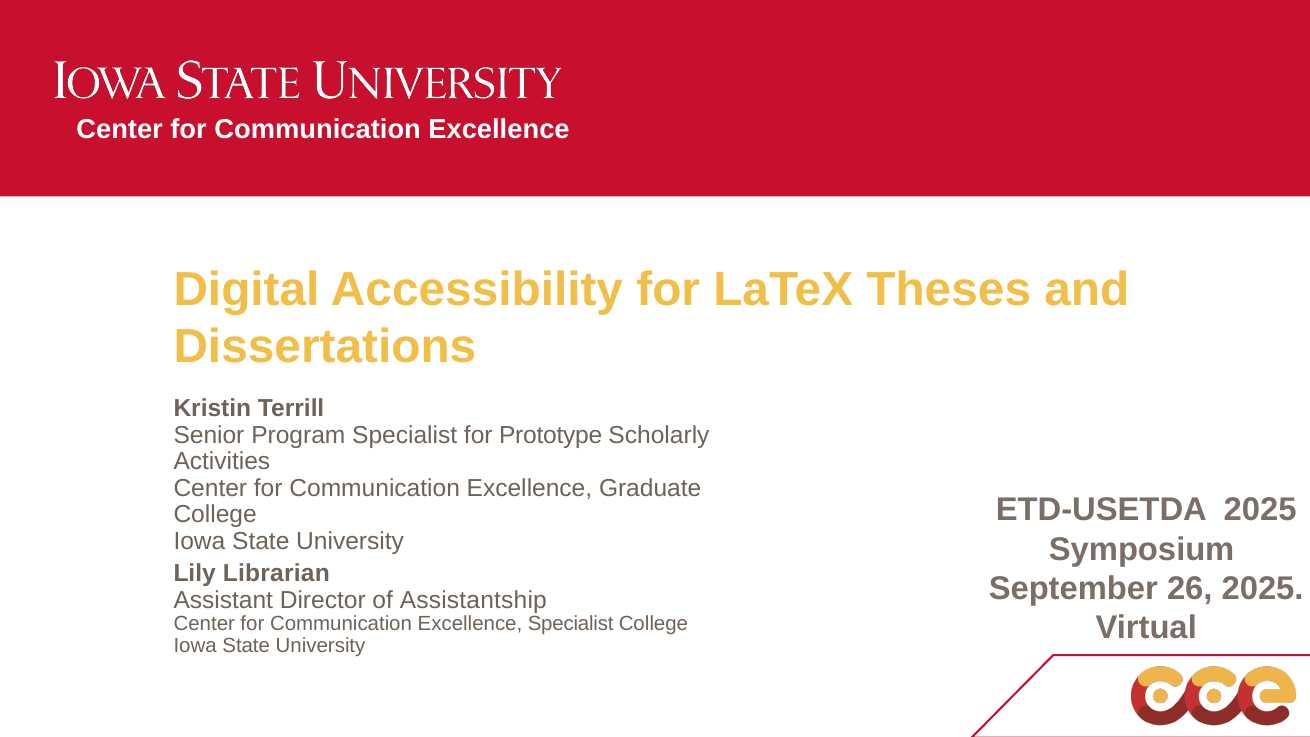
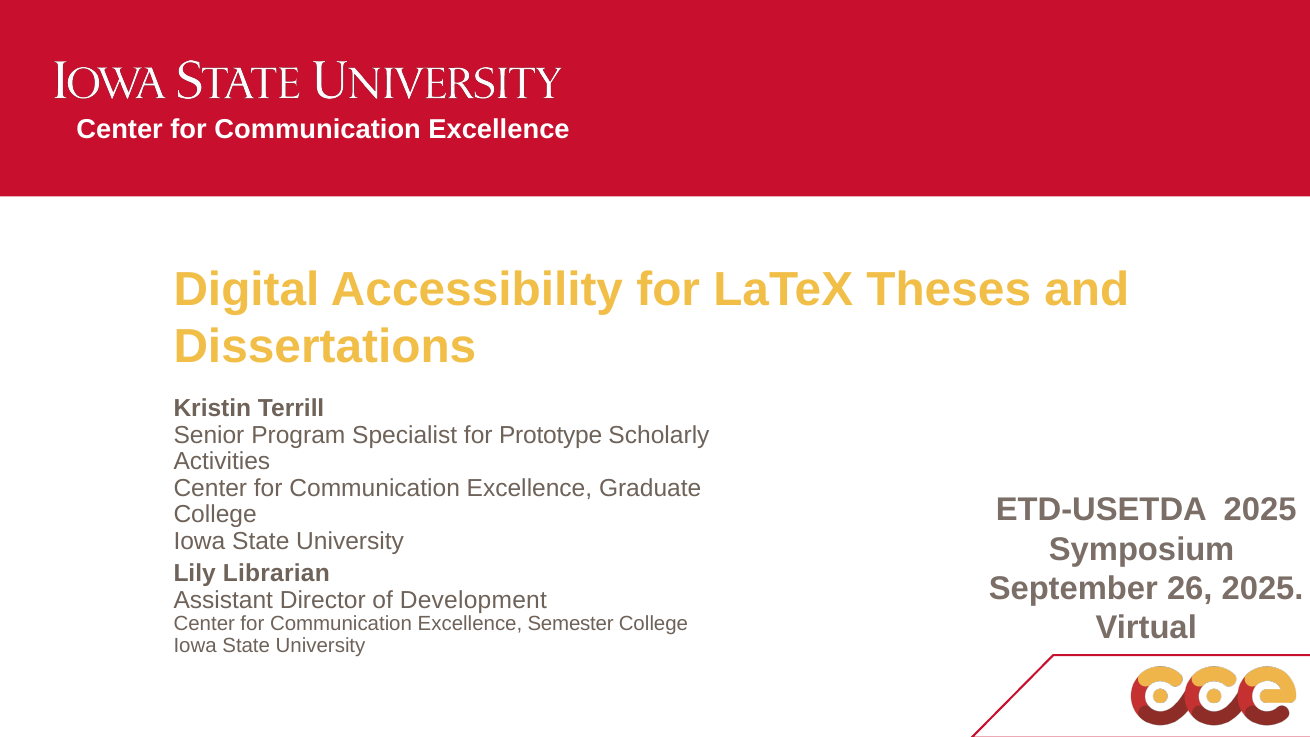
Assistantship: Assistantship -> Development (473, 600)
Excellence Specialist: Specialist -> Semester (571, 624)
